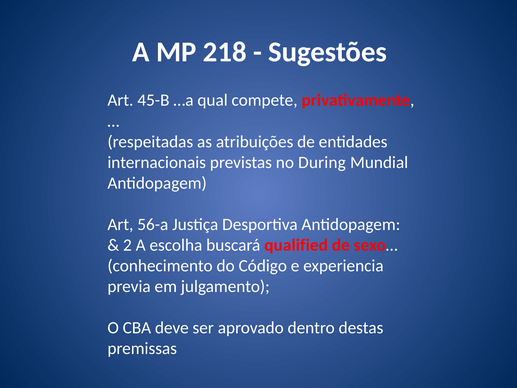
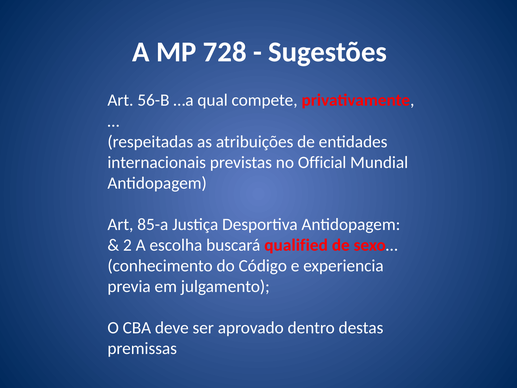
218: 218 -> 728 (225, 52)
45-B: 45-B -> 56-B (153, 100)
During: During -> Official (322, 162)
56-a: 56-a -> 85-a (153, 224)
